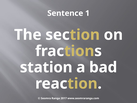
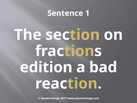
station: station -> edition (46, 67)
